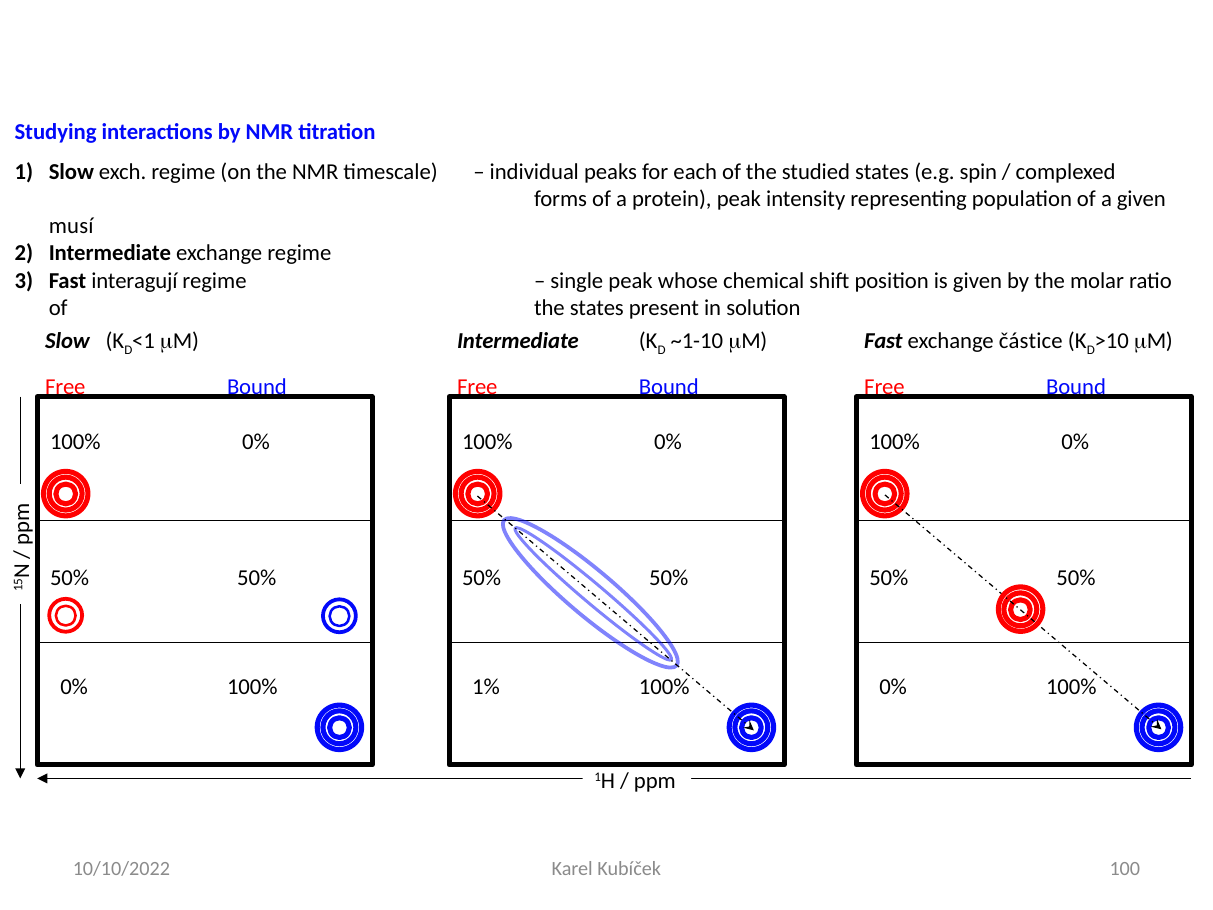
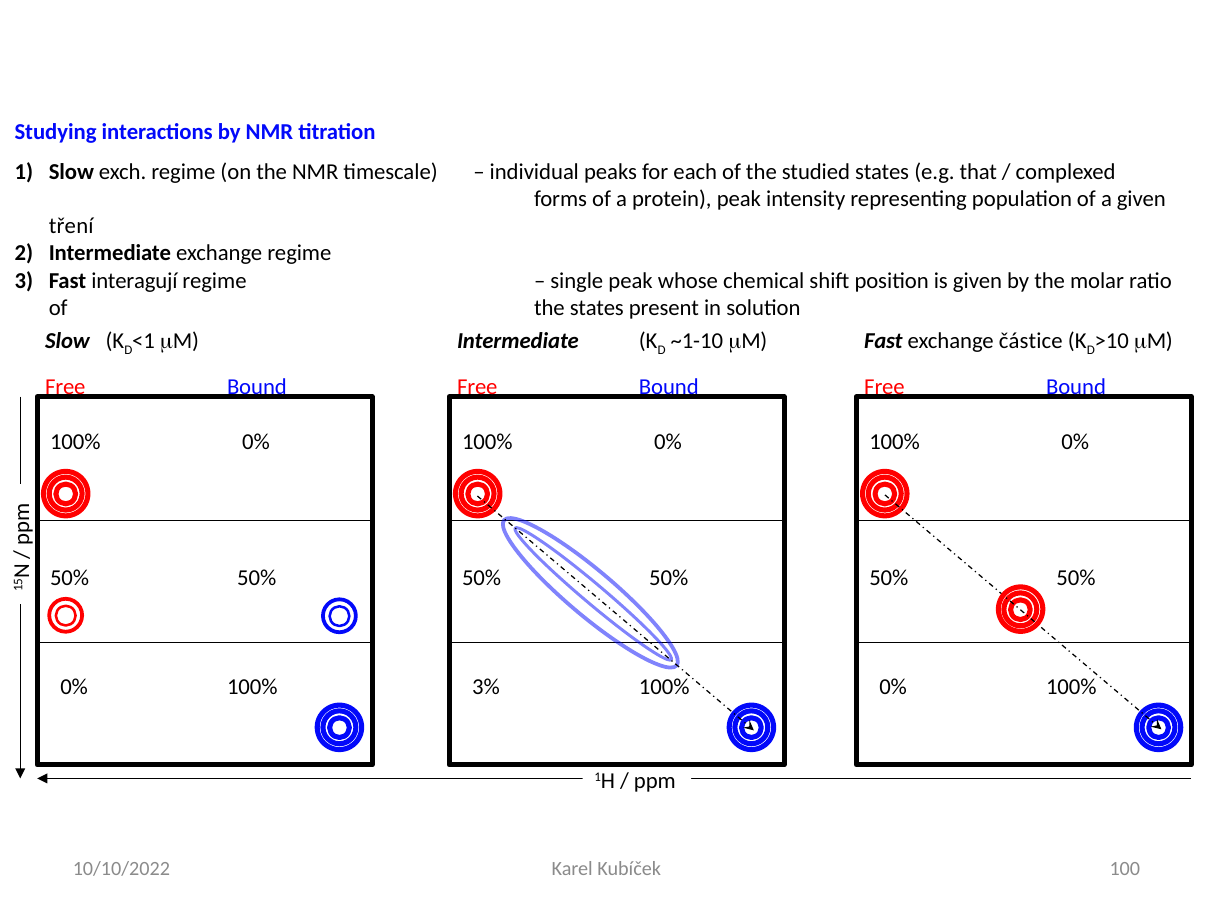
spin: spin -> that (978, 172)
musí: musí -> tření (71, 226)
1%: 1% -> 3% (486, 687)
